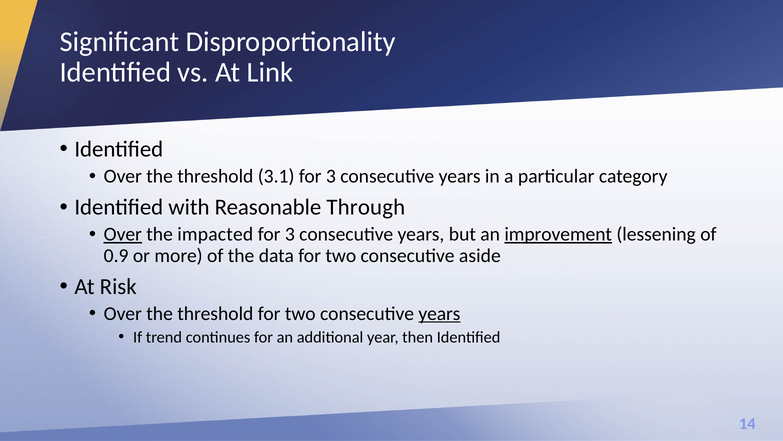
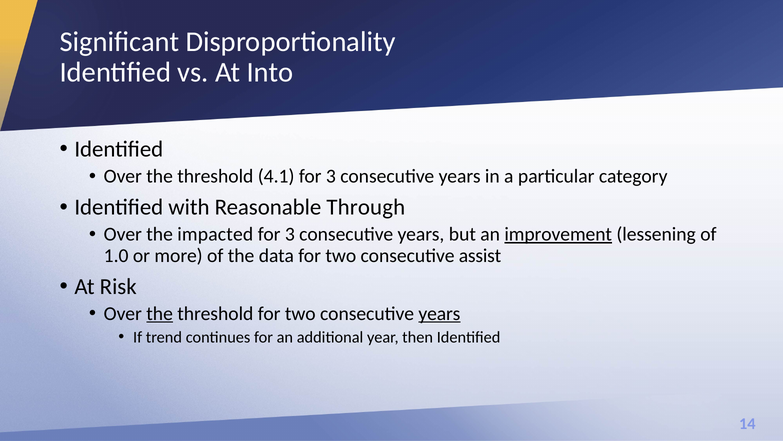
Link: Link -> Into (270, 72)
3.1: 3.1 -> 4.1 (276, 176)
Over underline: present -> none (123, 234)
0.9: 0.9 -> 1.0 (116, 255)
aside: aside -> assist (480, 255)
the underline: none -> present (160, 313)
